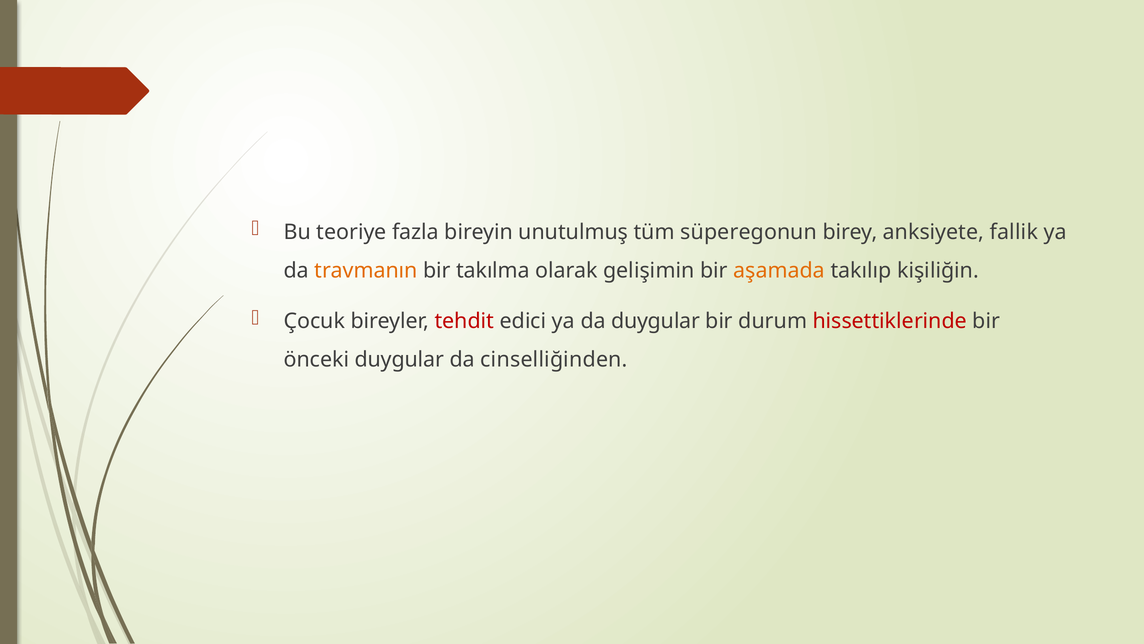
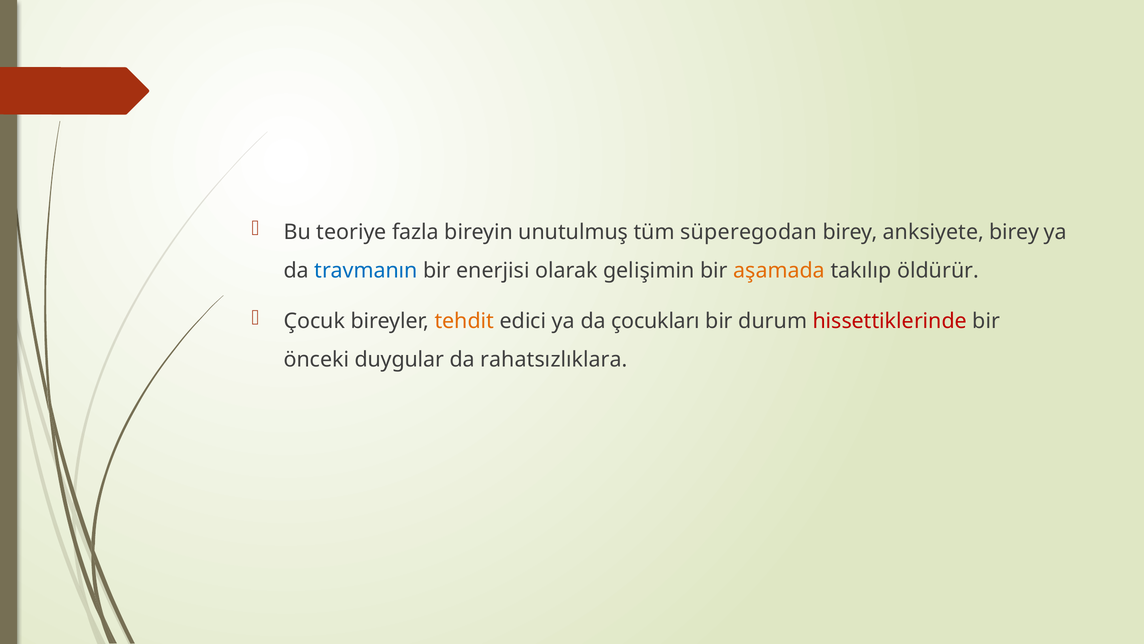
süperegonun: süperegonun -> süperegodan (749, 232)
anksiyete fallik: fallik -> birey (1014, 232)
travmanın colour: orange -> blue (366, 270)
takılma: takılma -> enerjisi (493, 270)
kişiliğin: kişiliğin -> öldürür (938, 270)
tehdit colour: red -> orange (464, 321)
da duygular: duygular -> çocukları (656, 321)
cinselliğinden: cinselliğinden -> rahatsızlıklara (554, 359)
